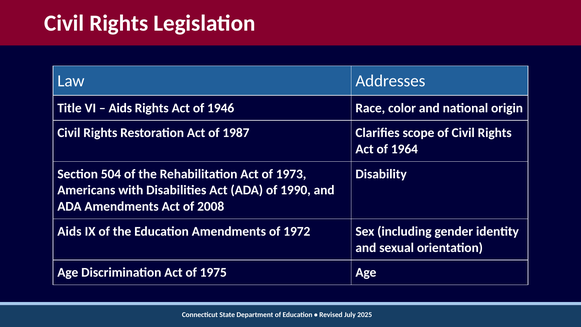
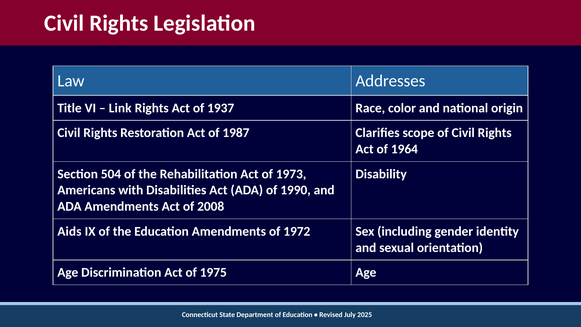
Aids: Aids -> Link (120, 108)
1946: 1946 -> 1937 (221, 108)
